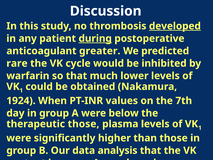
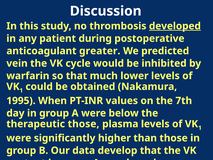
during underline: present -> none (95, 38)
rare: rare -> vein (17, 63)
1924: 1924 -> 1995 (21, 101)
analysis: analysis -> develop (118, 150)
